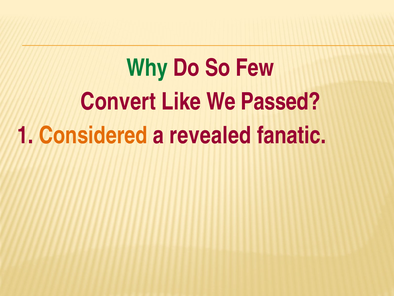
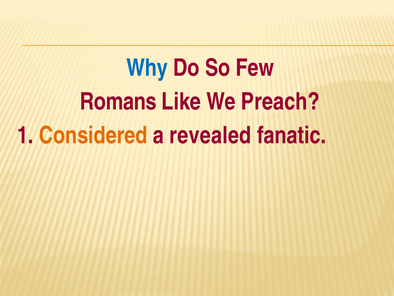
Why colour: green -> blue (147, 68)
Convert: Convert -> Romans (118, 101)
Passed: Passed -> Preach (280, 101)
